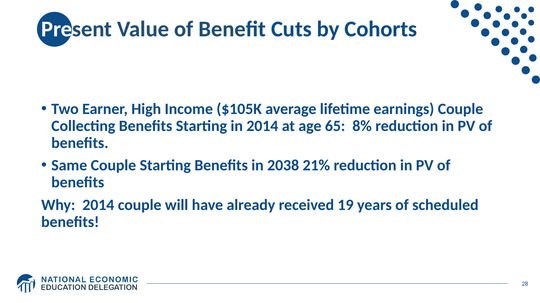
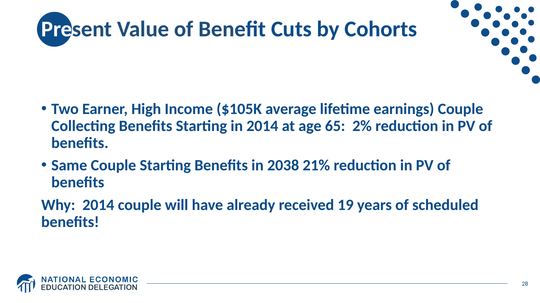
8%: 8% -> 2% (362, 126)
